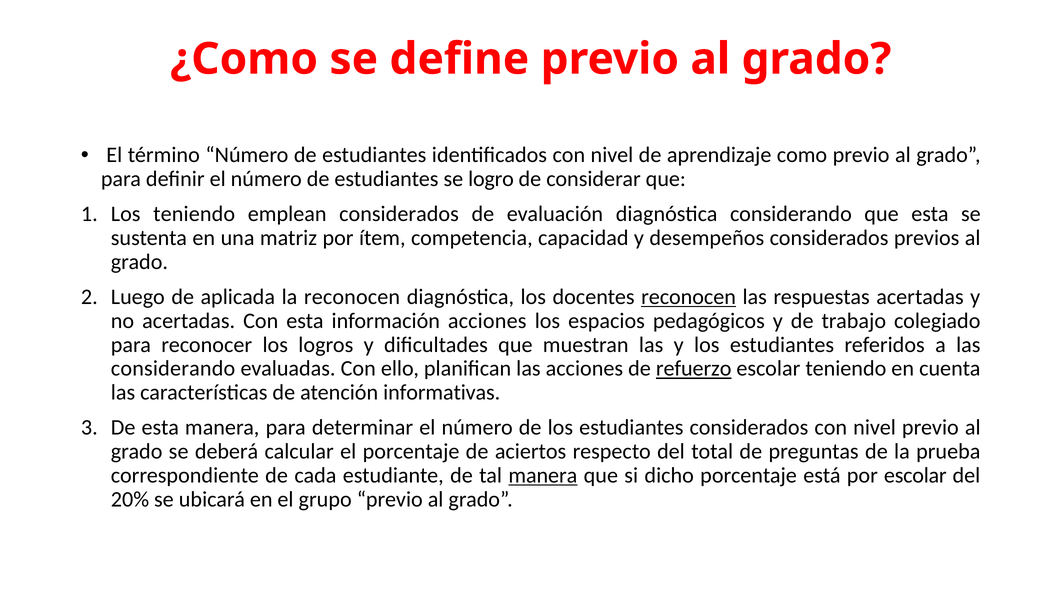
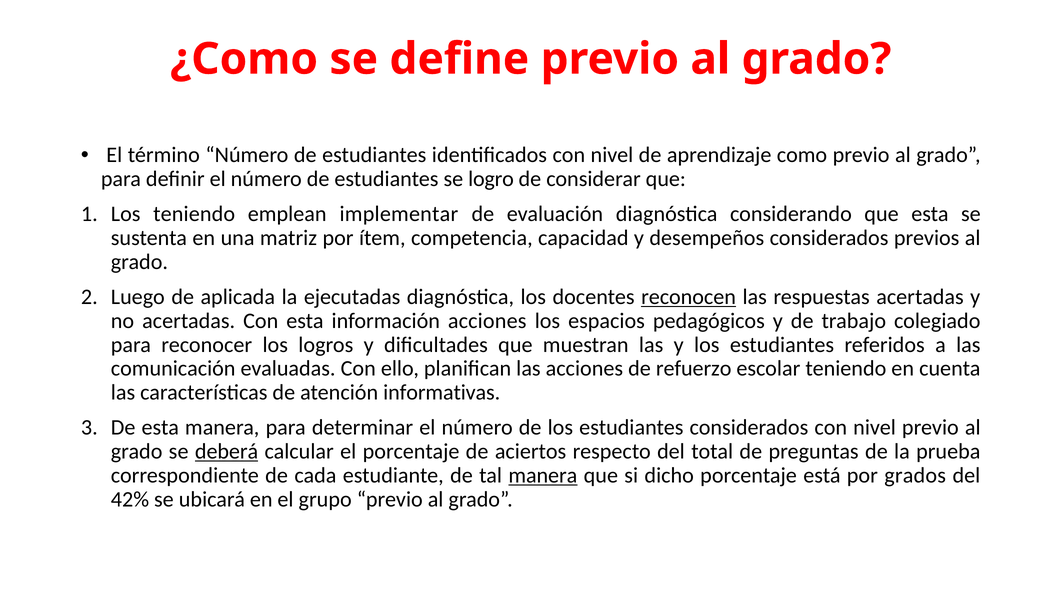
emplean considerados: considerados -> implementar (399, 214)
la reconocen: reconocen -> ejecutadas (352, 297)
considerando: considerando -> comunicación (173, 368)
refuerzo underline: present -> none (694, 368)
deberá underline: none -> present (227, 451)
por escolar: escolar -> grados (915, 475)
20%: 20% -> 42% (130, 499)
